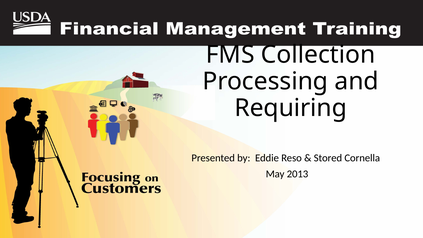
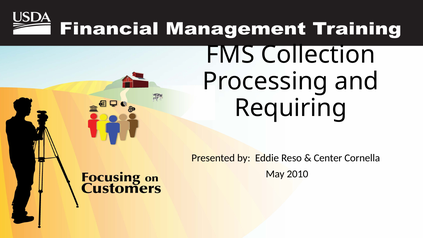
Stored: Stored -> Center (328, 158)
2013: 2013 -> 2010 (298, 174)
